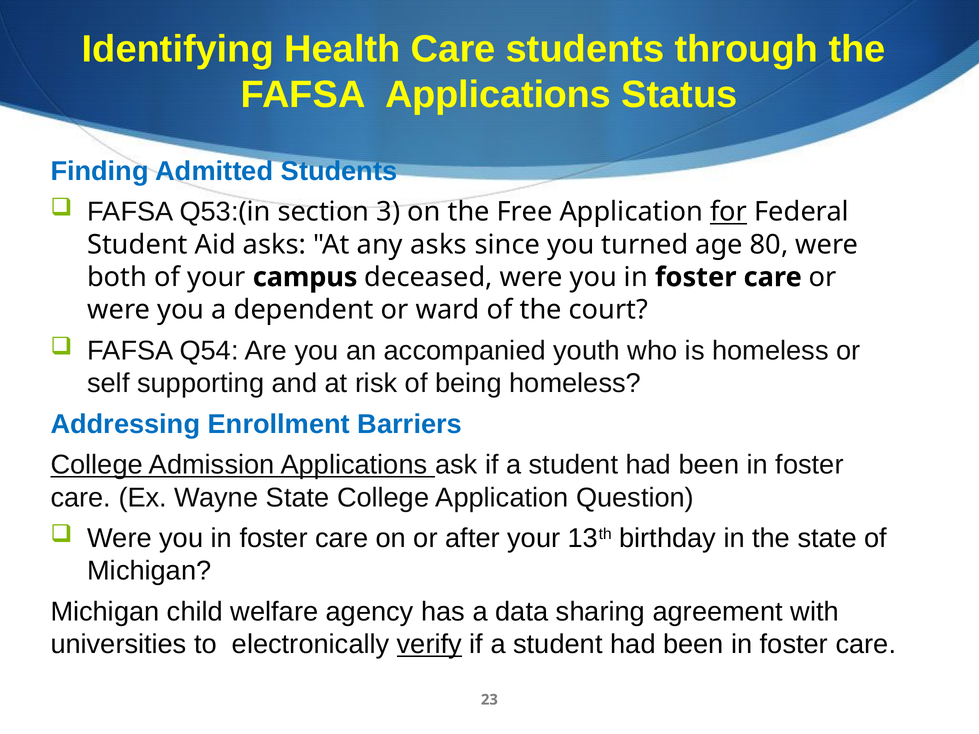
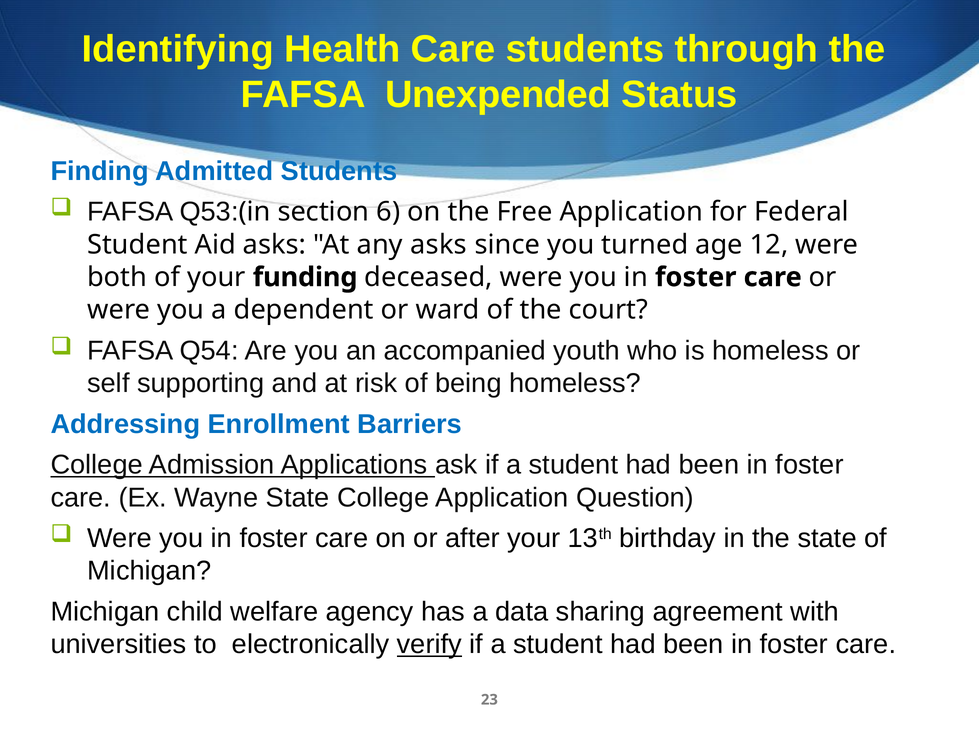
FAFSA Applications: Applications -> Unexpended (498, 95)
3: 3 -> 6 (388, 212)
for underline: present -> none (729, 212)
80: 80 -> 12 (769, 245)
campus: campus -> funding (305, 277)
